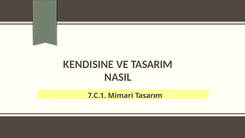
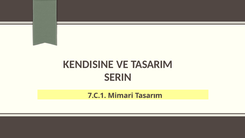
NASIL: NASIL -> SERIN (118, 77)
